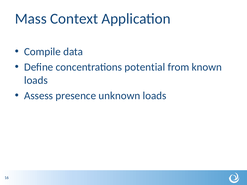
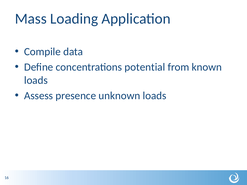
Context: Context -> Loading (74, 19)
